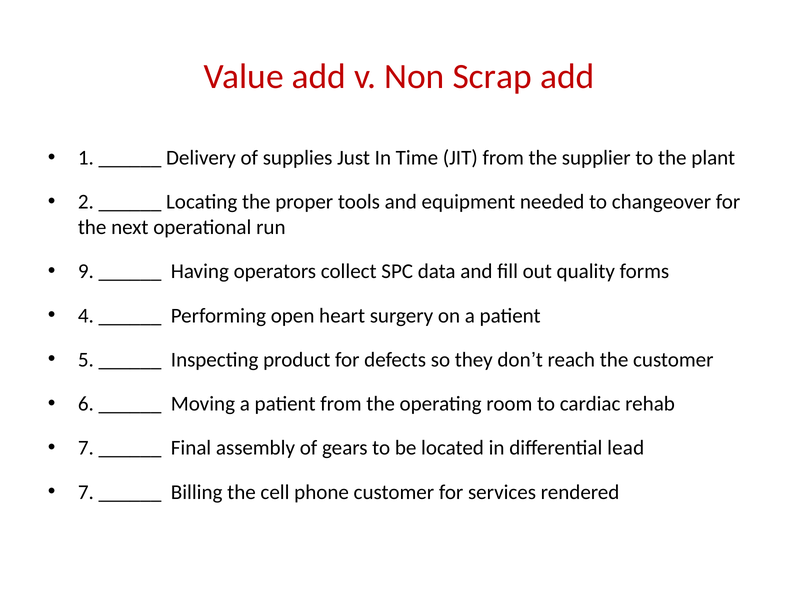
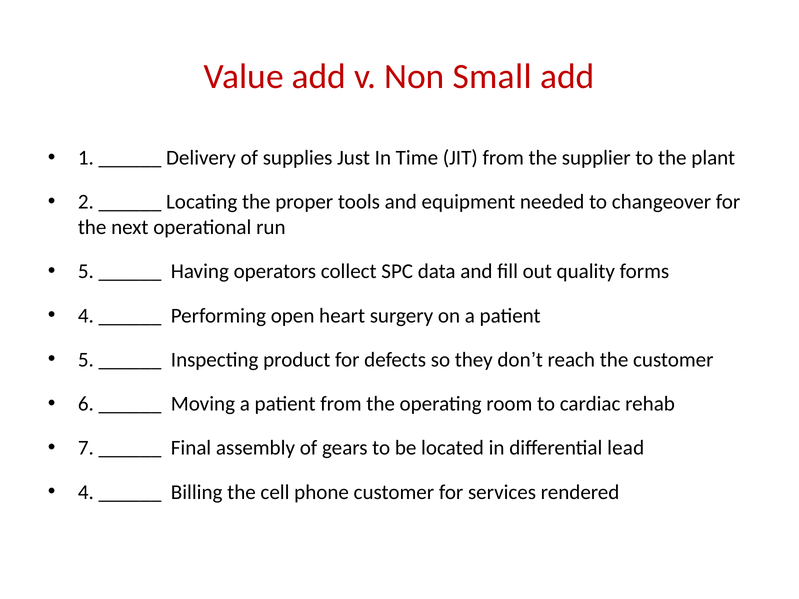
Scrap: Scrap -> Small (492, 76)
9: 9 -> 5 (86, 272)
7: 7 -> 4 (86, 492)
